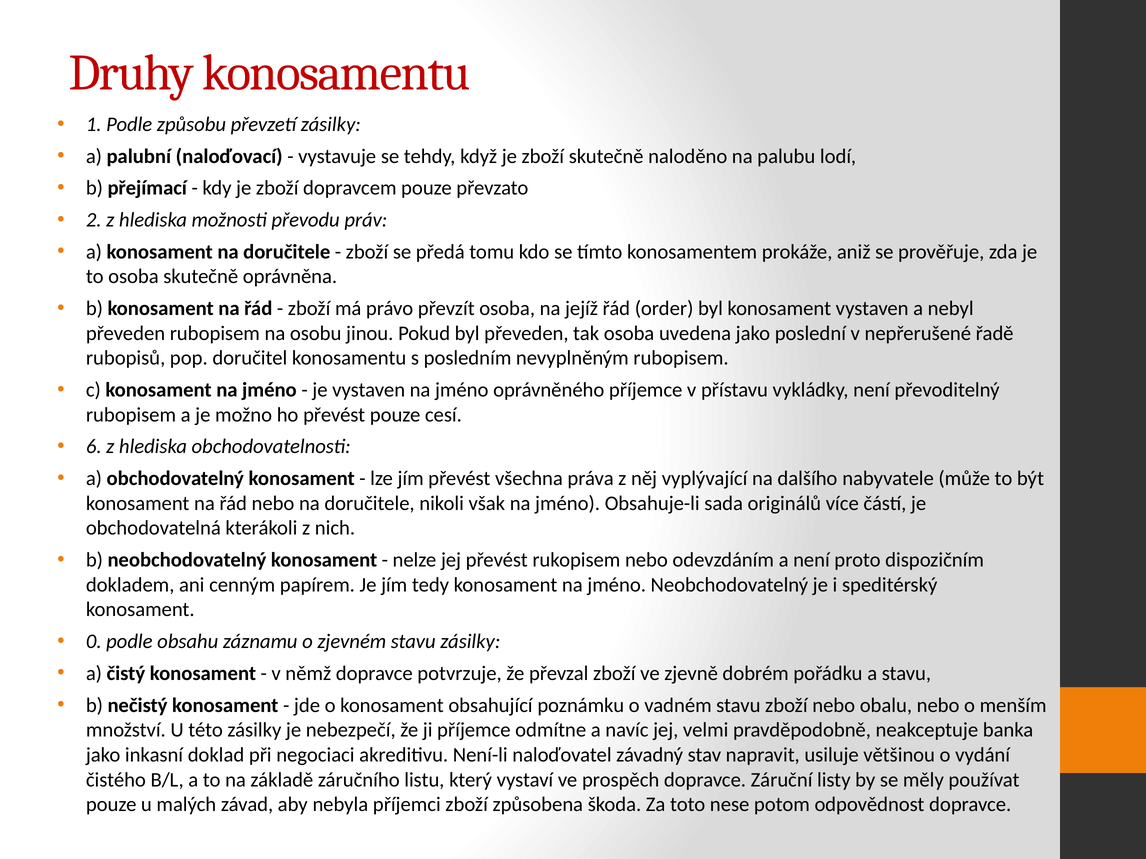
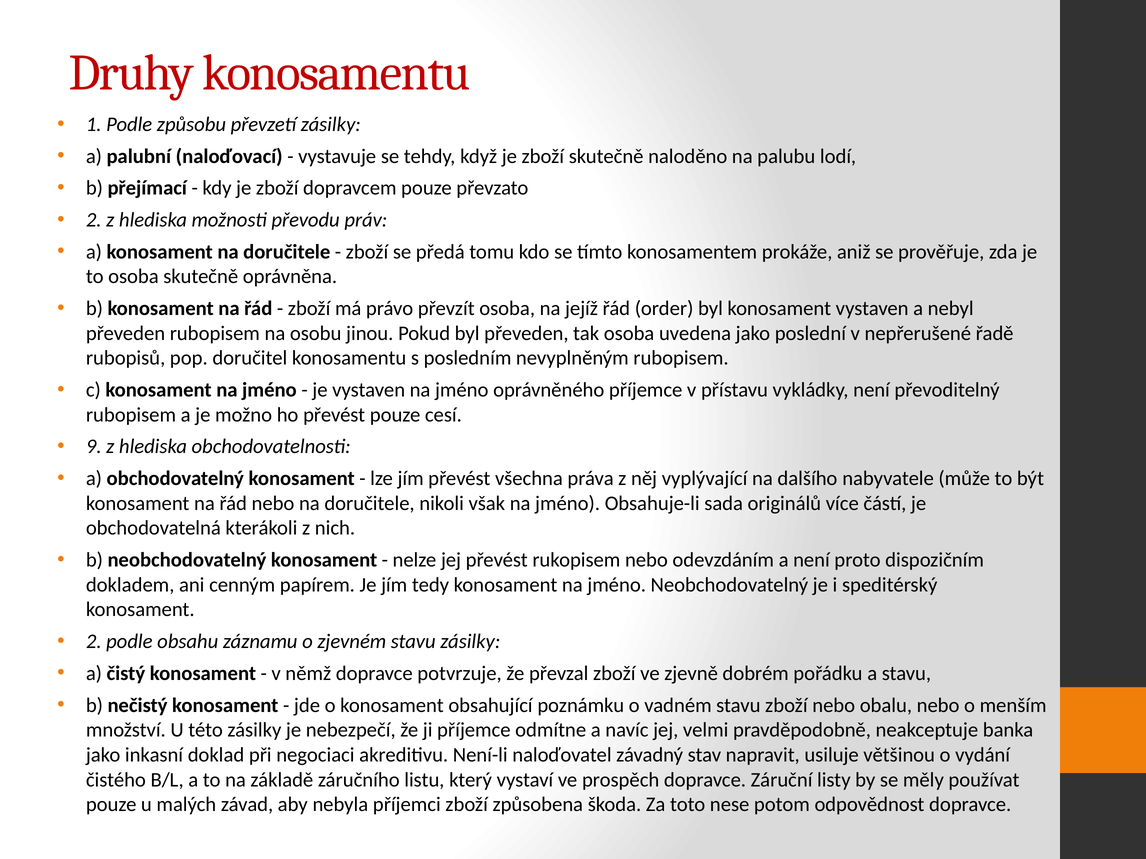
6: 6 -> 9 (94, 447)
0: 0 -> 2 (94, 642)
